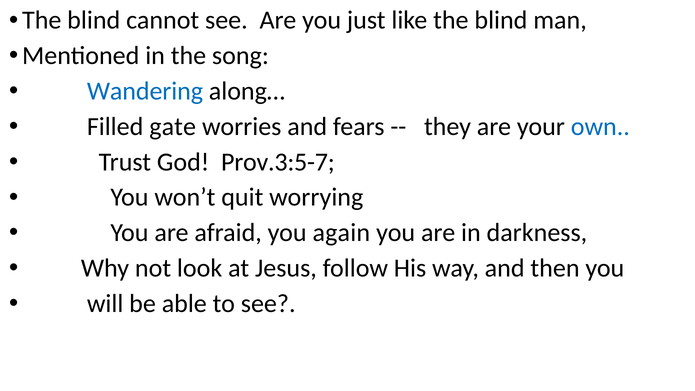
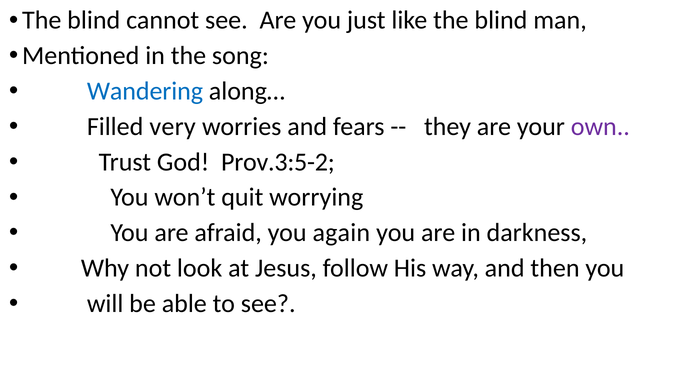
gate: gate -> very (173, 127)
own colour: blue -> purple (600, 127)
Prov.3:5-7: Prov.3:5-7 -> Prov.3:5-2 (278, 162)
